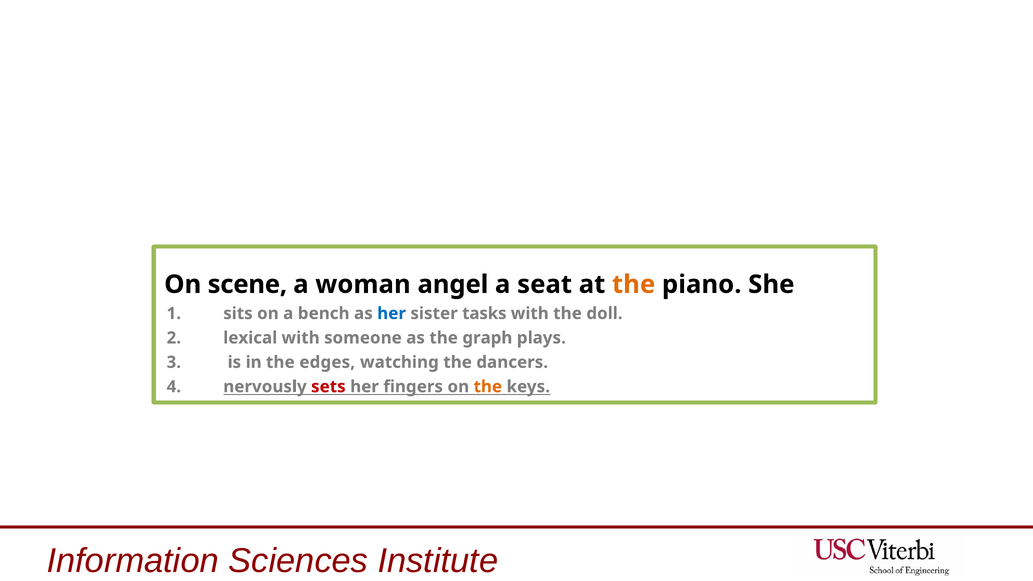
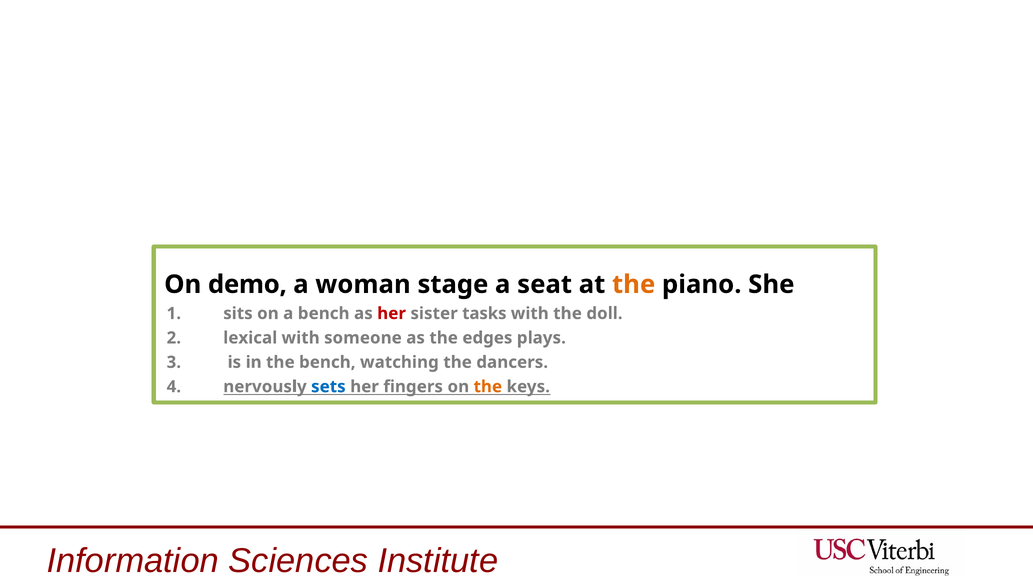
scene: scene -> demo (247, 284)
angel: angel -> stage (453, 284)
her colour: blue -> red (392, 314)
graph: graph -> edges (487, 338)
the edges: edges -> bench (327, 362)
sets colour: red -> blue (328, 387)
